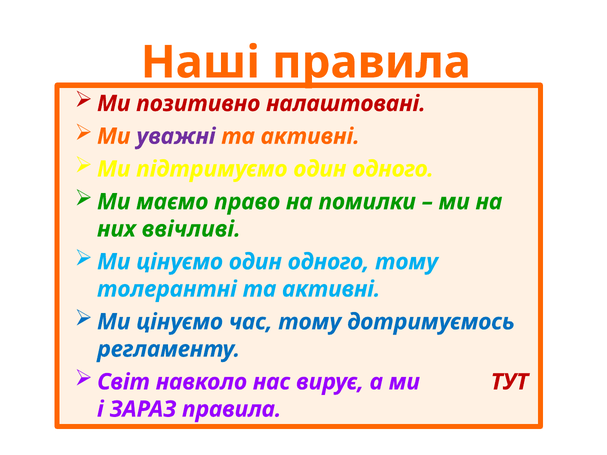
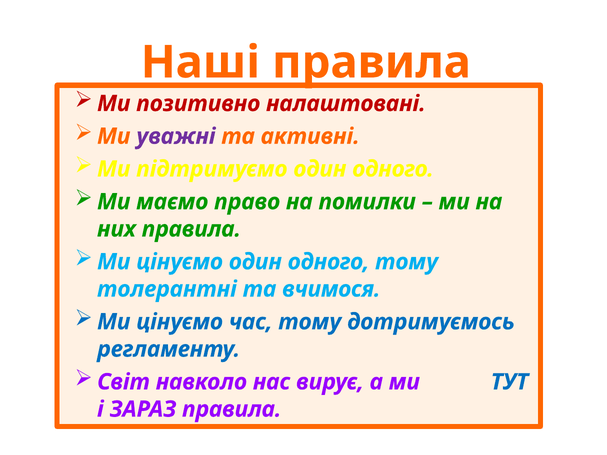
них ввічливі: ввічливі -> правила (191, 229)
толерантні та активні: активні -> вчимося (331, 289)
ТУТ colour: red -> blue (509, 382)
